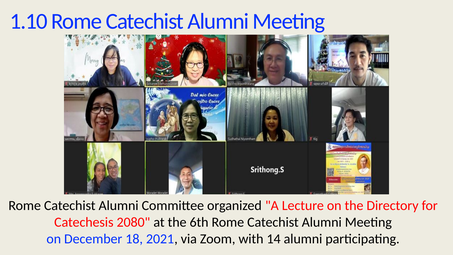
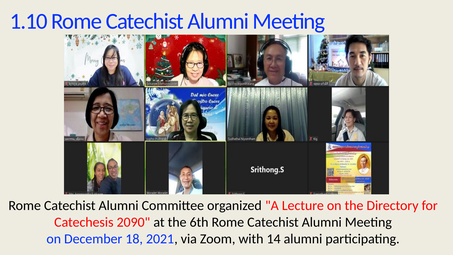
2080: 2080 -> 2090 (133, 222)
